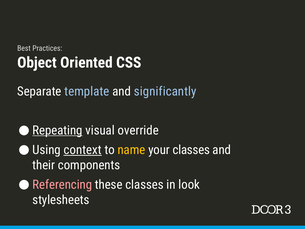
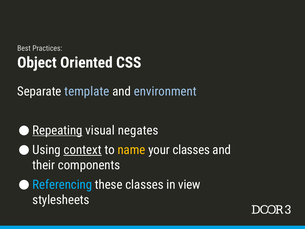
significantly: significantly -> environment (165, 91)
override: override -> negates (138, 130)
Referencing colour: pink -> light blue (62, 184)
look: look -> view (189, 184)
